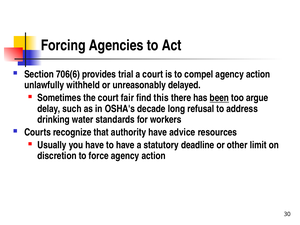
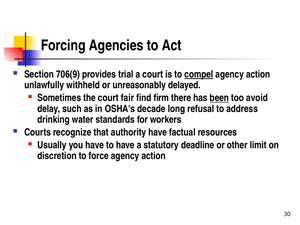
706(6: 706(6 -> 706(9 (68, 74)
compel underline: none -> present (199, 74)
this: this -> firm (161, 98)
argue: argue -> avoid (257, 98)
advice: advice -> factual (182, 132)
